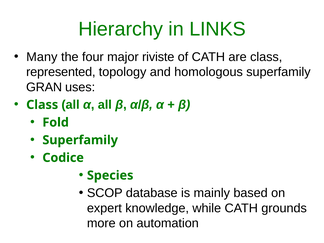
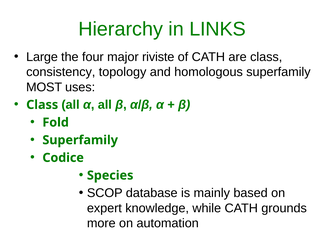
Many: Many -> Large (42, 57)
represented: represented -> consistency (61, 72)
GRAN: GRAN -> MOST (44, 87)
